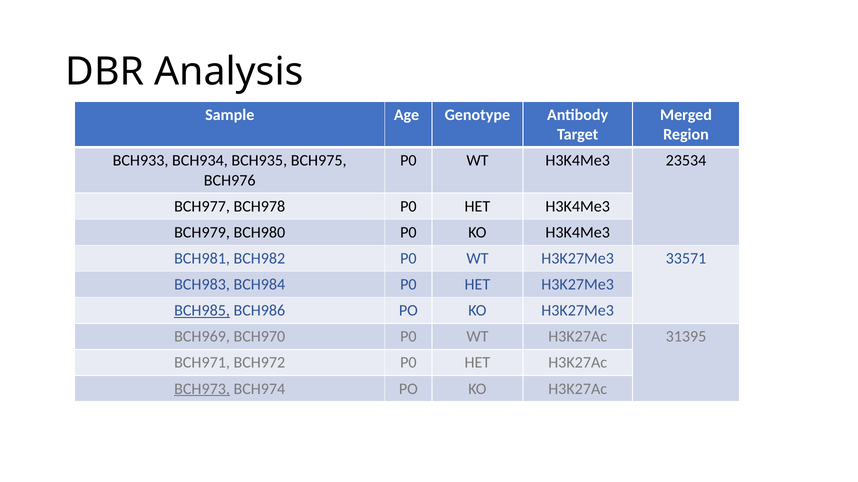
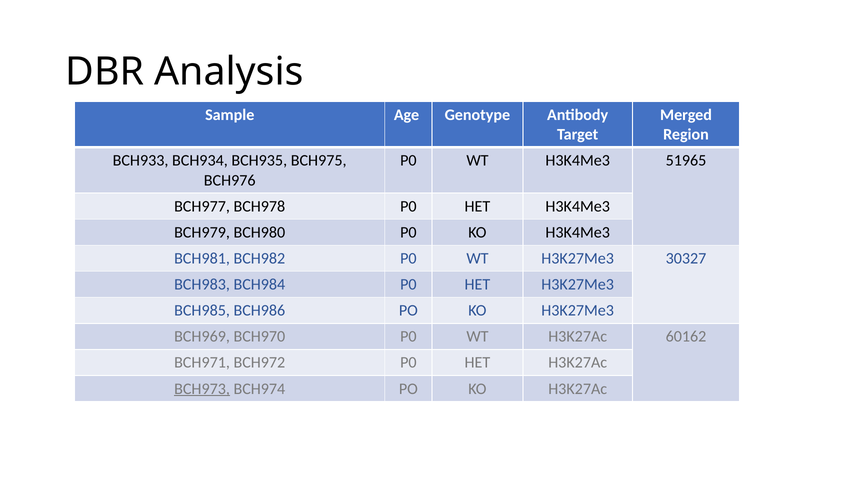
23534: 23534 -> 51965 (686, 161)
33571: 33571 -> 30327 (686, 259)
BCH985 underline: present -> none (202, 311)
31395: 31395 -> 60162 (686, 337)
